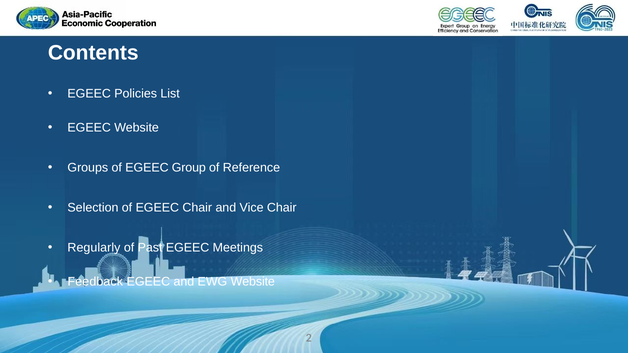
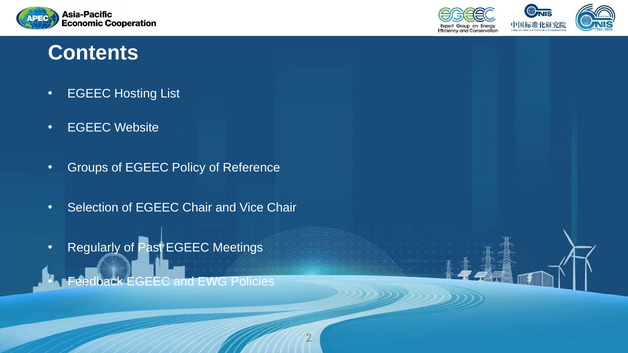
Policies: Policies -> Hosting (136, 94)
Group: Group -> Policy (189, 168)
EWG Website: Website -> Policies (253, 282)
